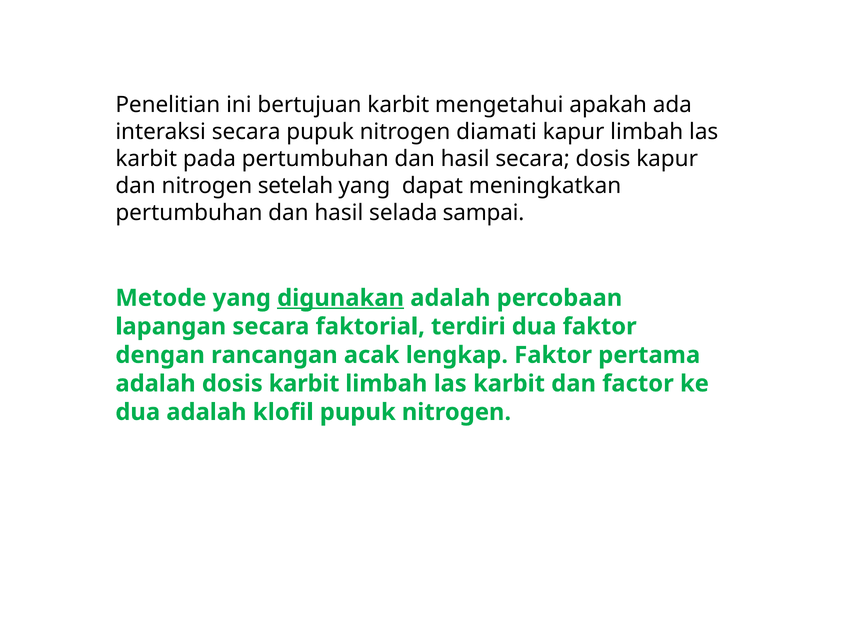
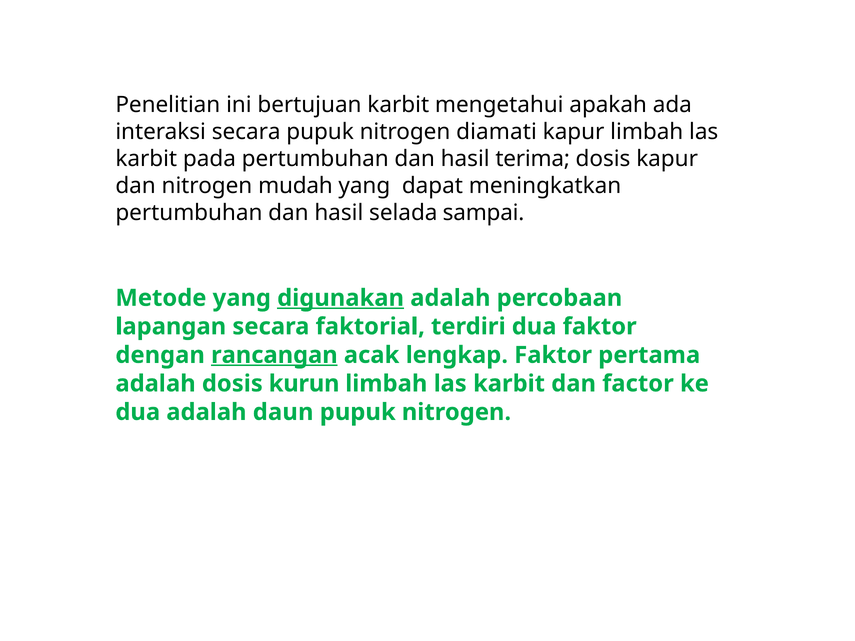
hasil secara: secara -> terima (533, 159)
setelah: setelah -> mudah (295, 186)
rancangan underline: none -> present (274, 355)
dosis karbit: karbit -> kurun (304, 384)
klofil: klofil -> daun (283, 412)
